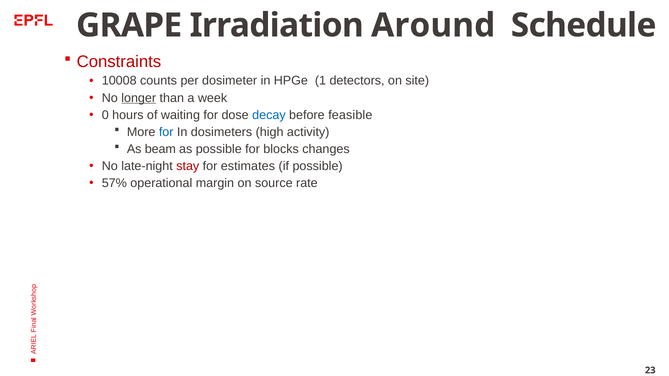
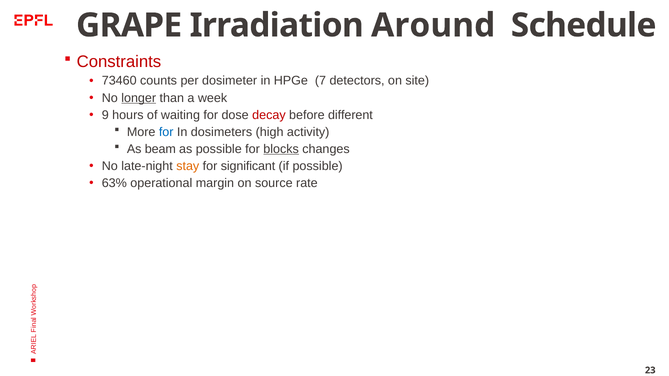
10008: 10008 -> 73460 (119, 81)
1: 1 -> 7 (320, 81)
0: 0 -> 9 (105, 115)
decay colour: blue -> red (269, 115)
feasible: feasible -> different (350, 115)
blocks underline: none -> present (281, 149)
stay colour: red -> orange (188, 166)
estimates: estimates -> significant (248, 166)
57%: 57% -> 63% (114, 183)
